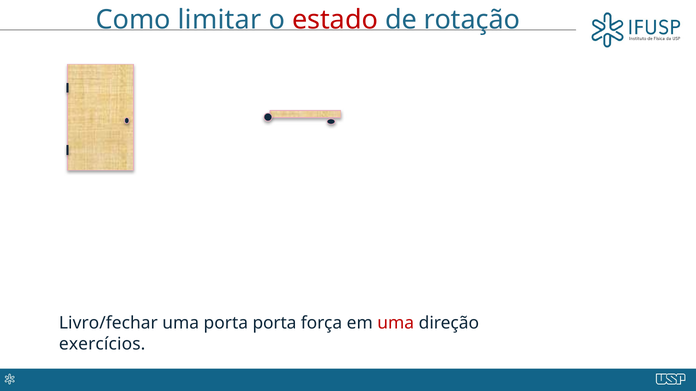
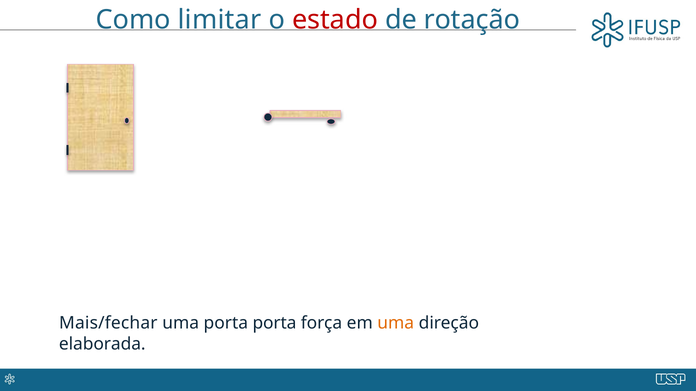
Livro/fechar: Livro/fechar -> Mais/fechar (108, 324)
uma colour: red -> orange (396, 324)
exercícios: exercícios -> elaborada (102, 345)
